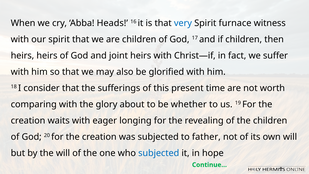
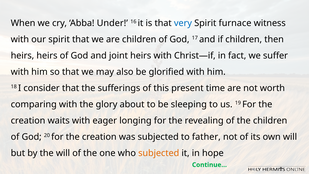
Heads: Heads -> Under (112, 23)
whether: whether -> sleeping (189, 104)
subjected colour: blue -> orange (159, 153)
